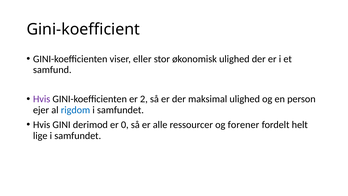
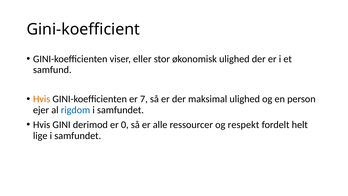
Hvis colour: purple -> orange (42, 99)
2: 2 -> 7 (144, 99)
forener: forener -> respekt (244, 125)
